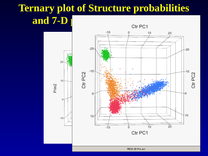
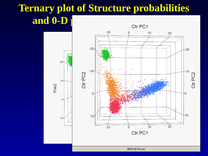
7-D: 7-D -> 0-D (60, 20)
